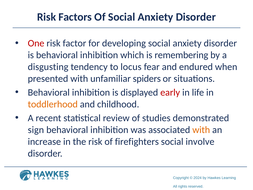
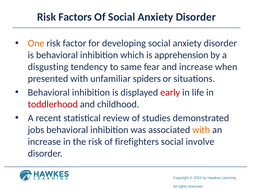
One colour: red -> orange (36, 43)
remembering: remembering -> apprehension (181, 55)
locus: locus -> same (131, 67)
and endured: endured -> increase (196, 67)
toddlerhood colour: orange -> red (53, 104)
sign: sign -> jobs (36, 130)
